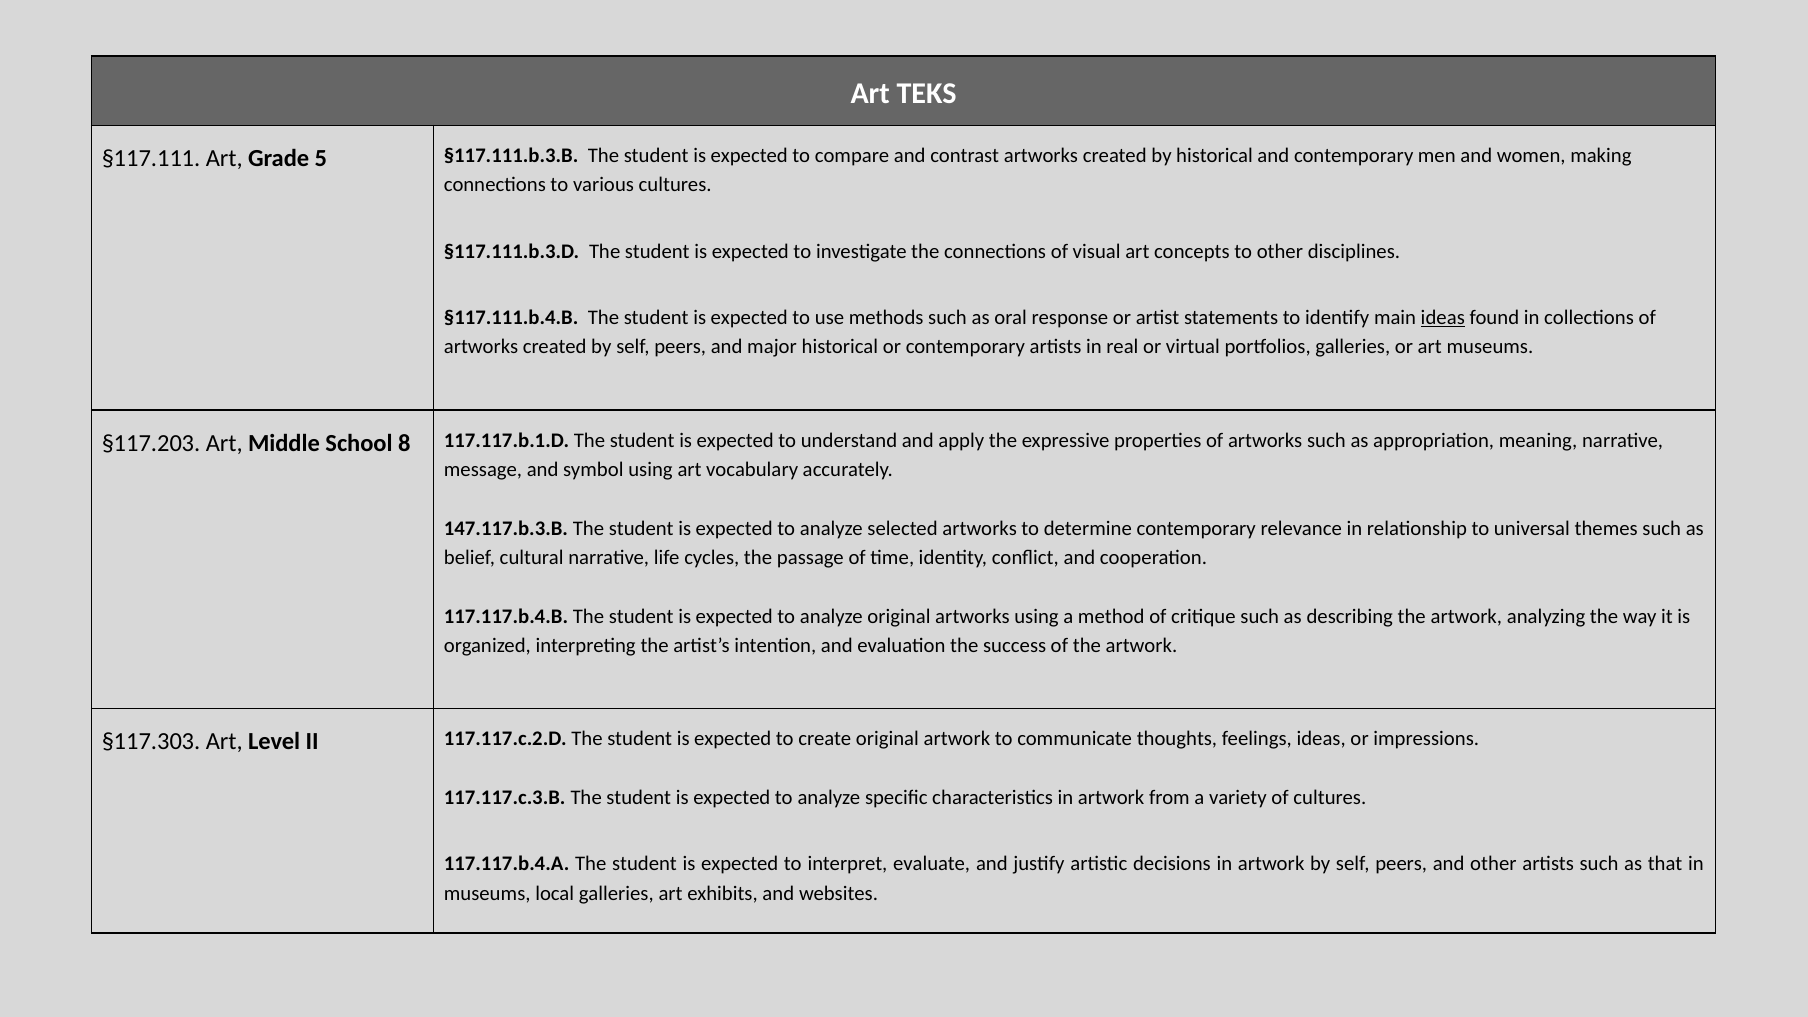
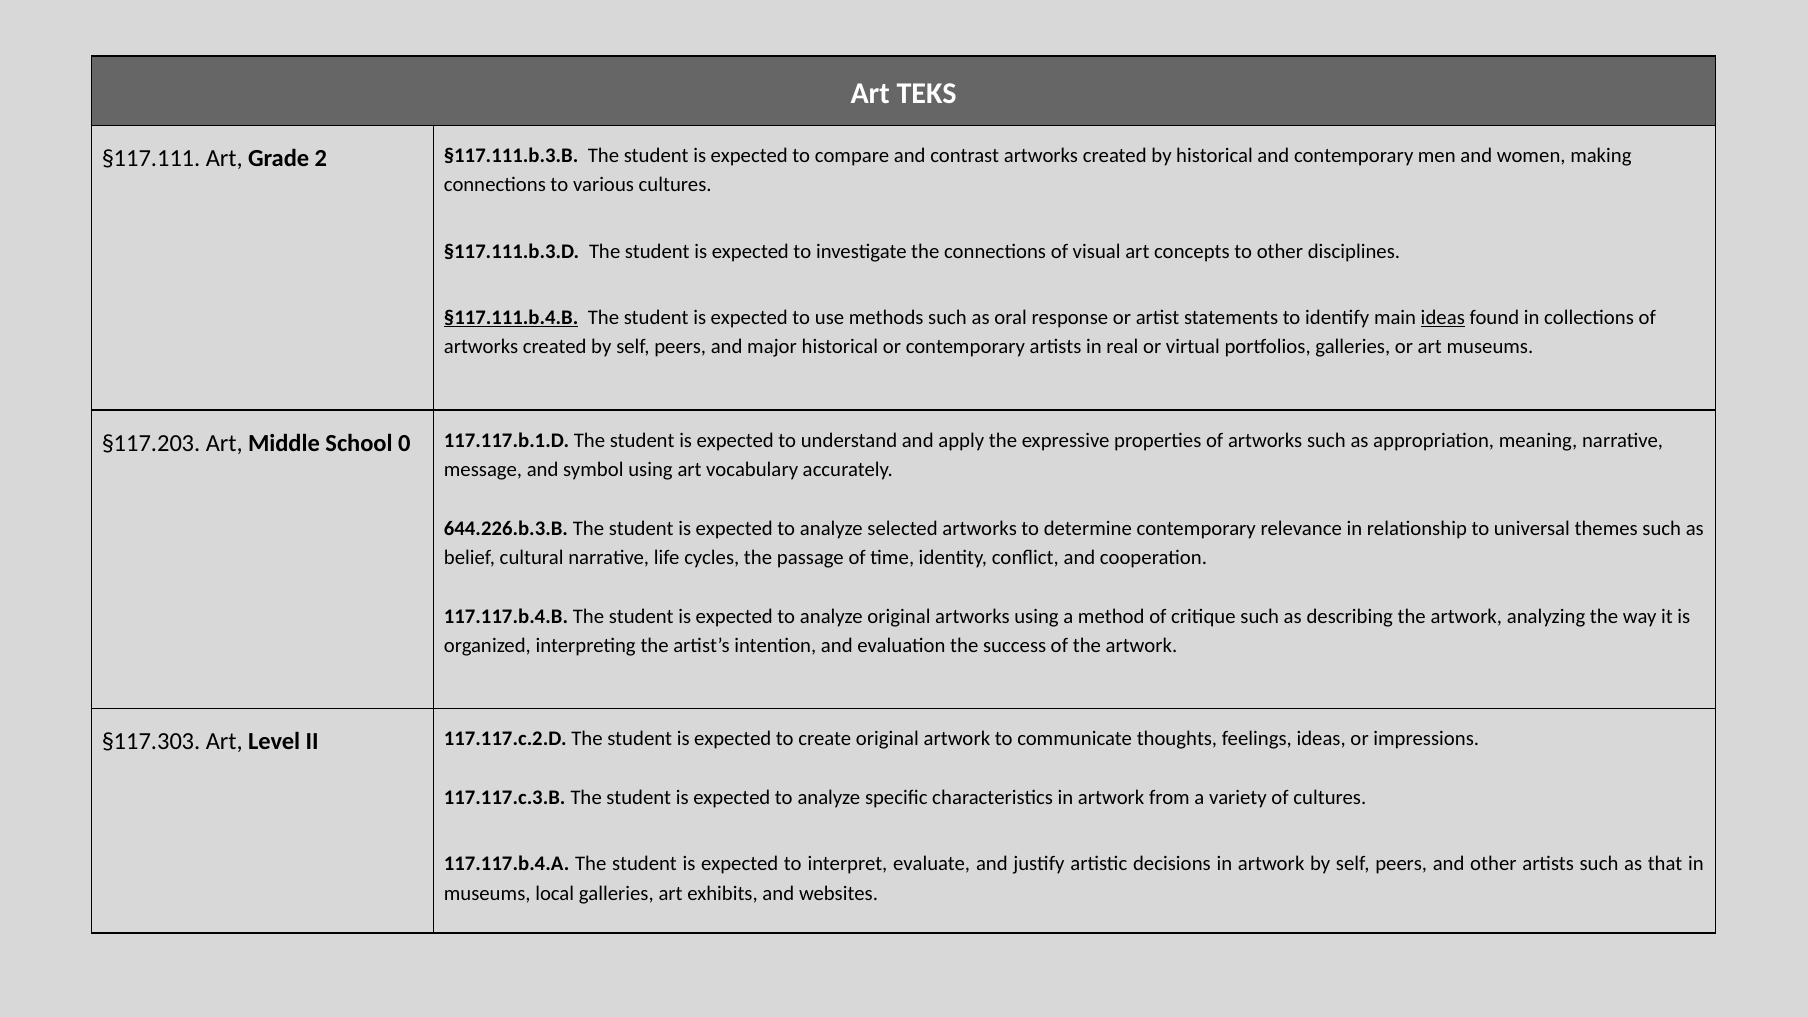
5: 5 -> 2 (321, 158)
§117.111.b.4.B underline: none -> present (511, 318)
8: 8 -> 0 (404, 443)
147.117.b.3.B: 147.117.b.3.B -> 644.226.b.3.B (506, 528)
